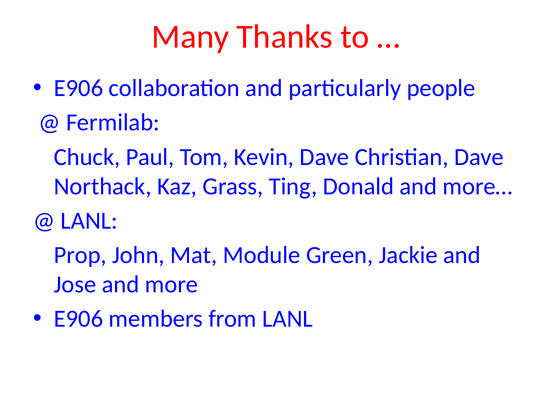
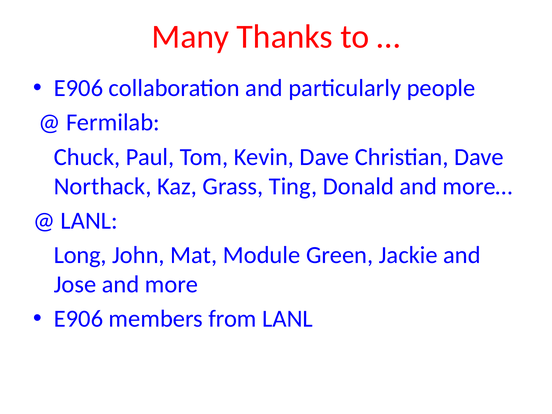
Prop: Prop -> Long (80, 255)
